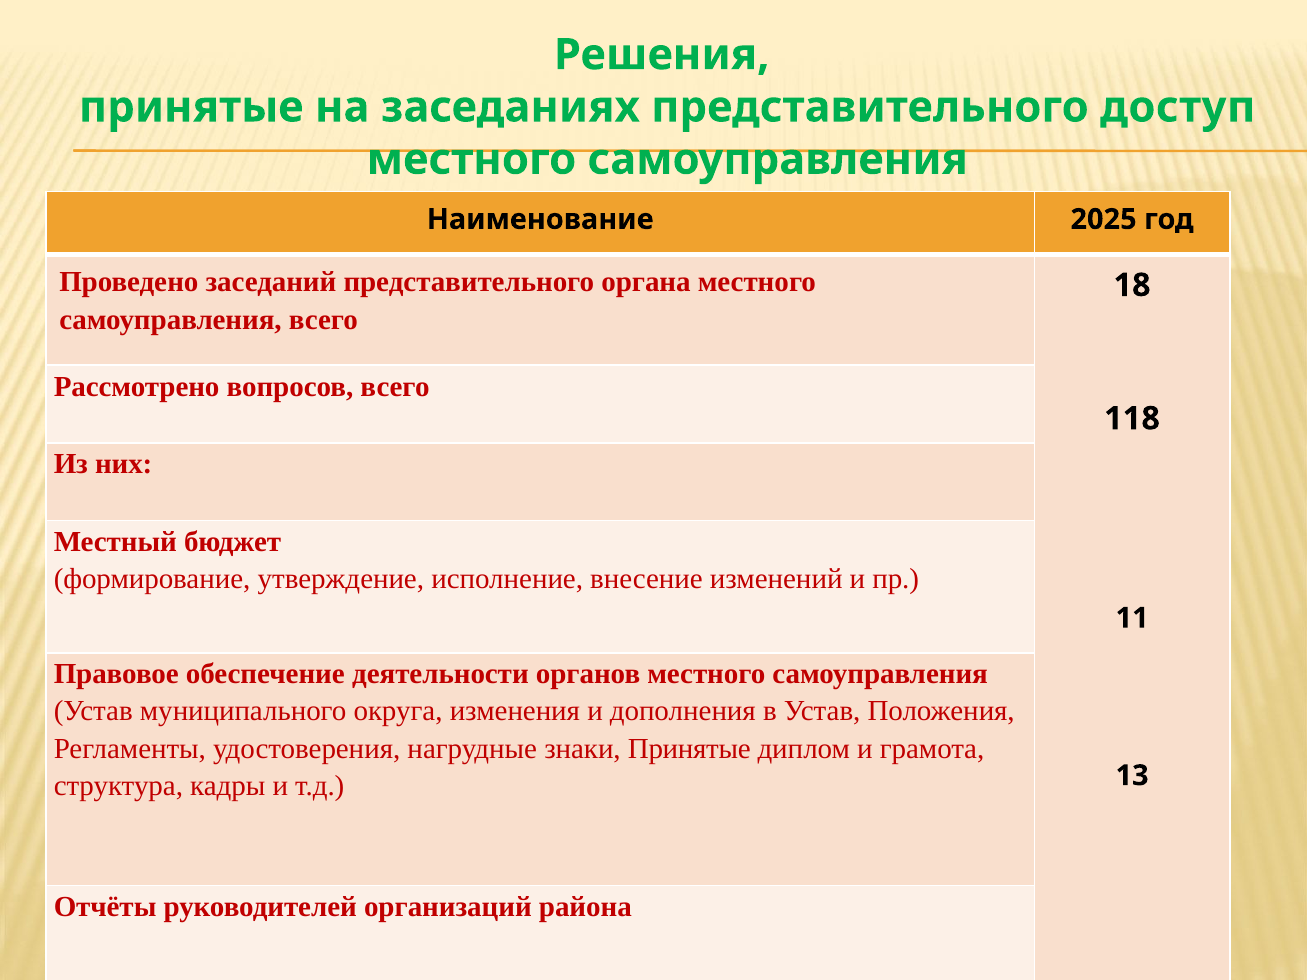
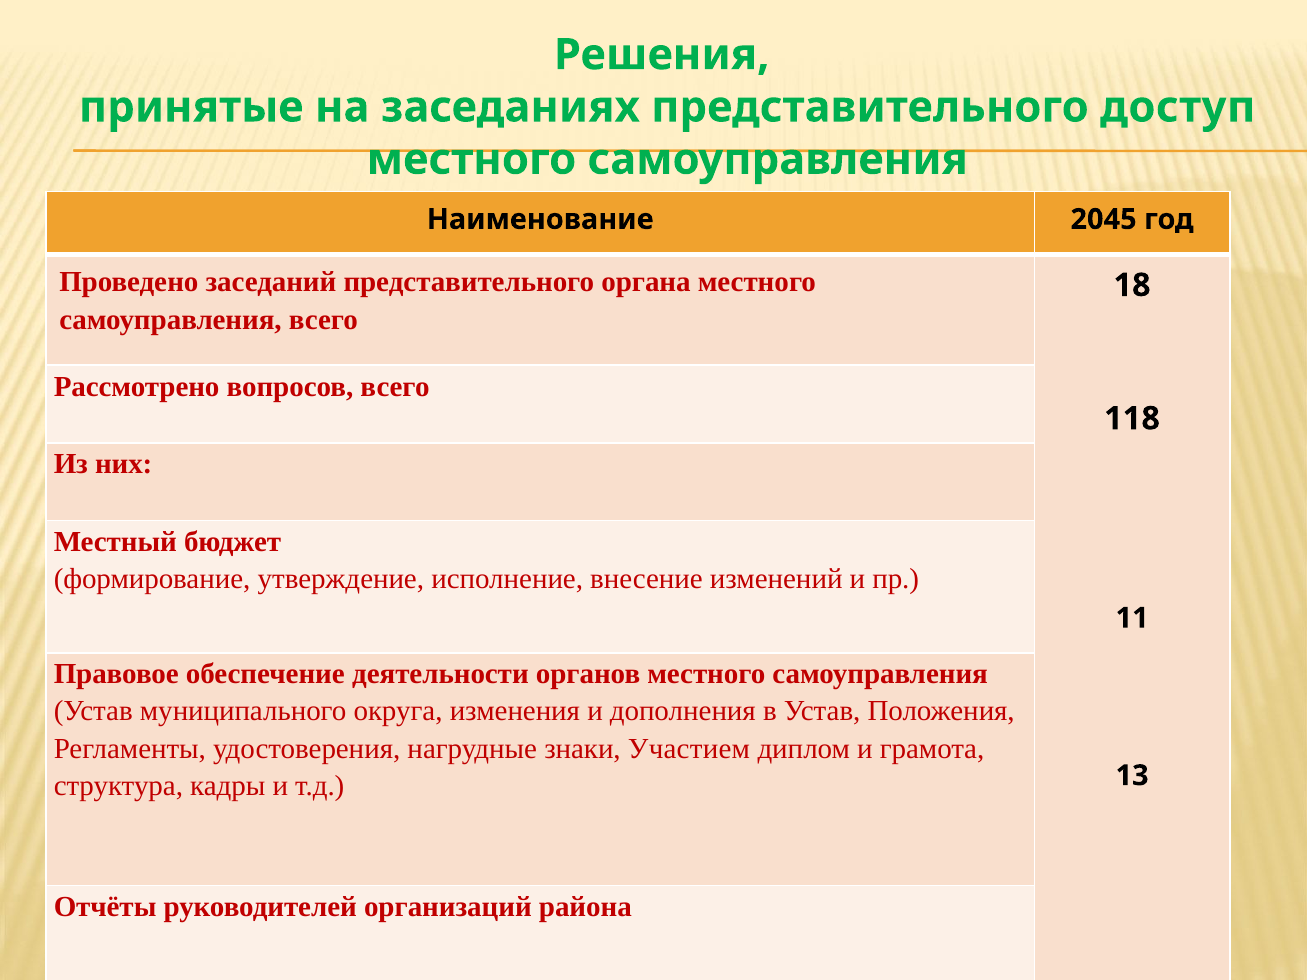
2025: 2025 -> 2045 (1104, 219)
знаки Принятые: Принятые -> Участием (689, 749)
